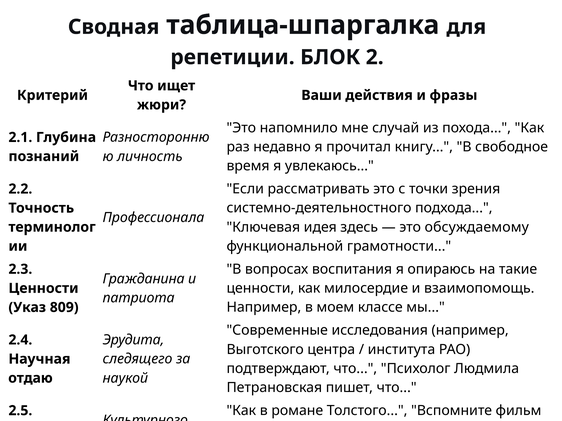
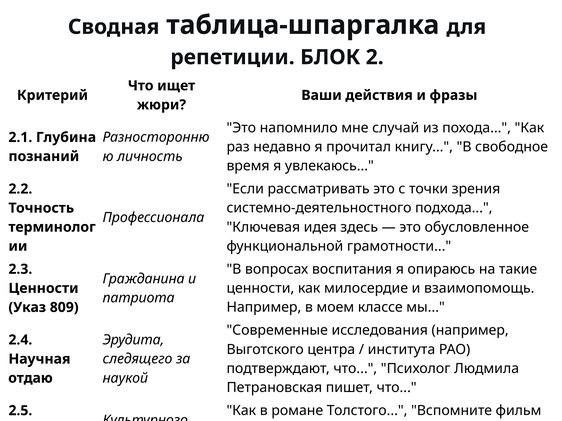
обсуждаемому: обсуждаемому -> обусловленное (477, 227)
